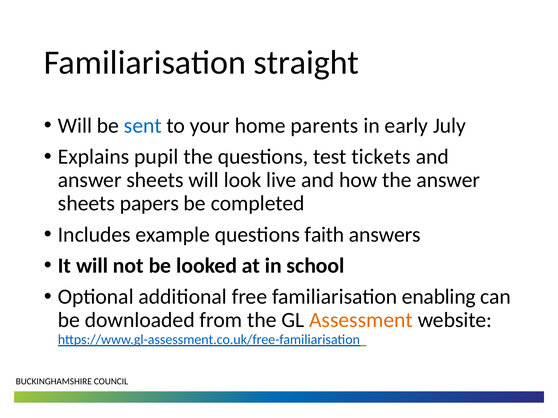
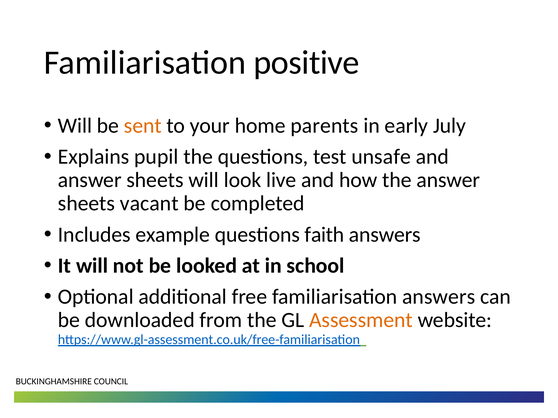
straight: straight -> positive (306, 63)
sent colour: blue -> orange (143, 126)
tickets: tickets -> unsafe (381, 157)
papers: papers -> vacant (149, 204)
familiarisation enabling: enabling -> answers (439, 297)
